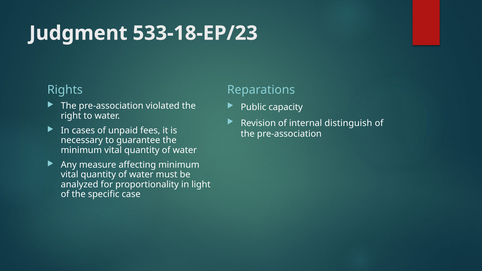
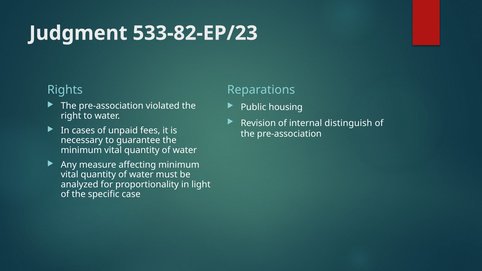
533-18-EP/23: 533-18-EP/23 -> 533-82-EP/23 (195, 33)
capacity: capacity -> housing (286, 107)
